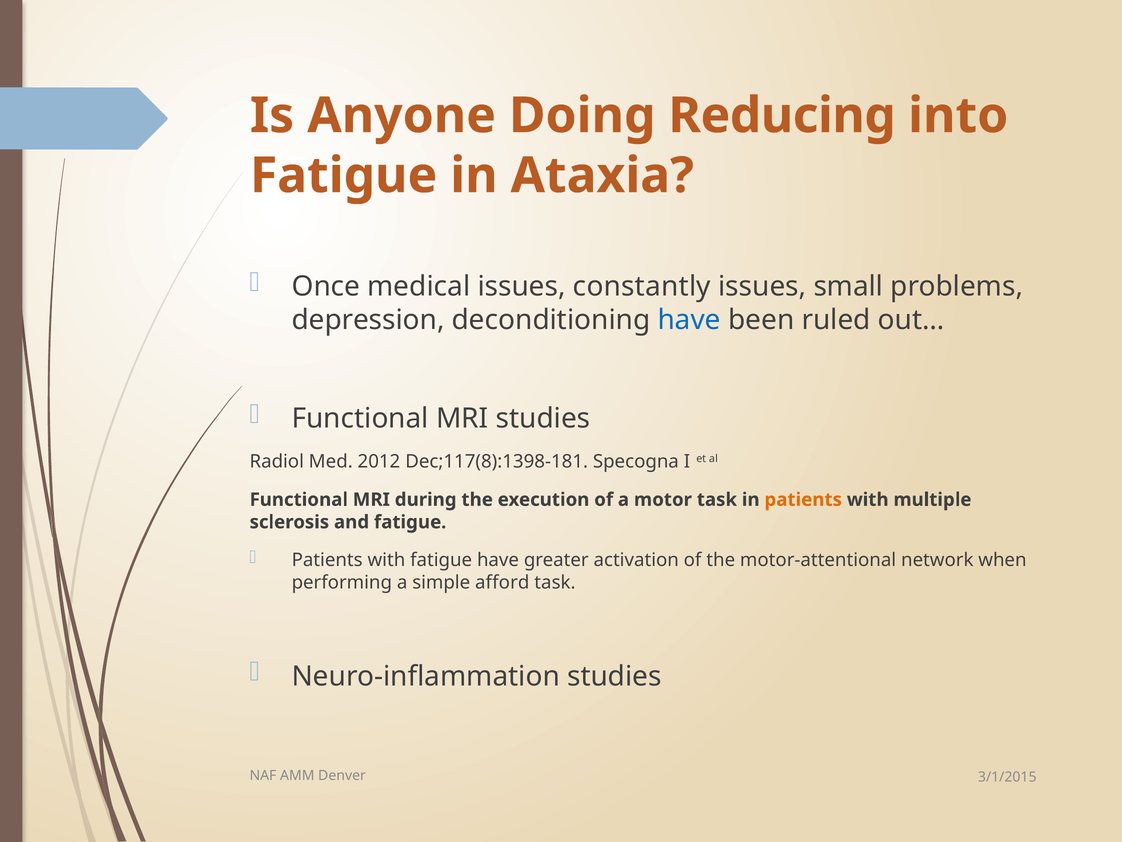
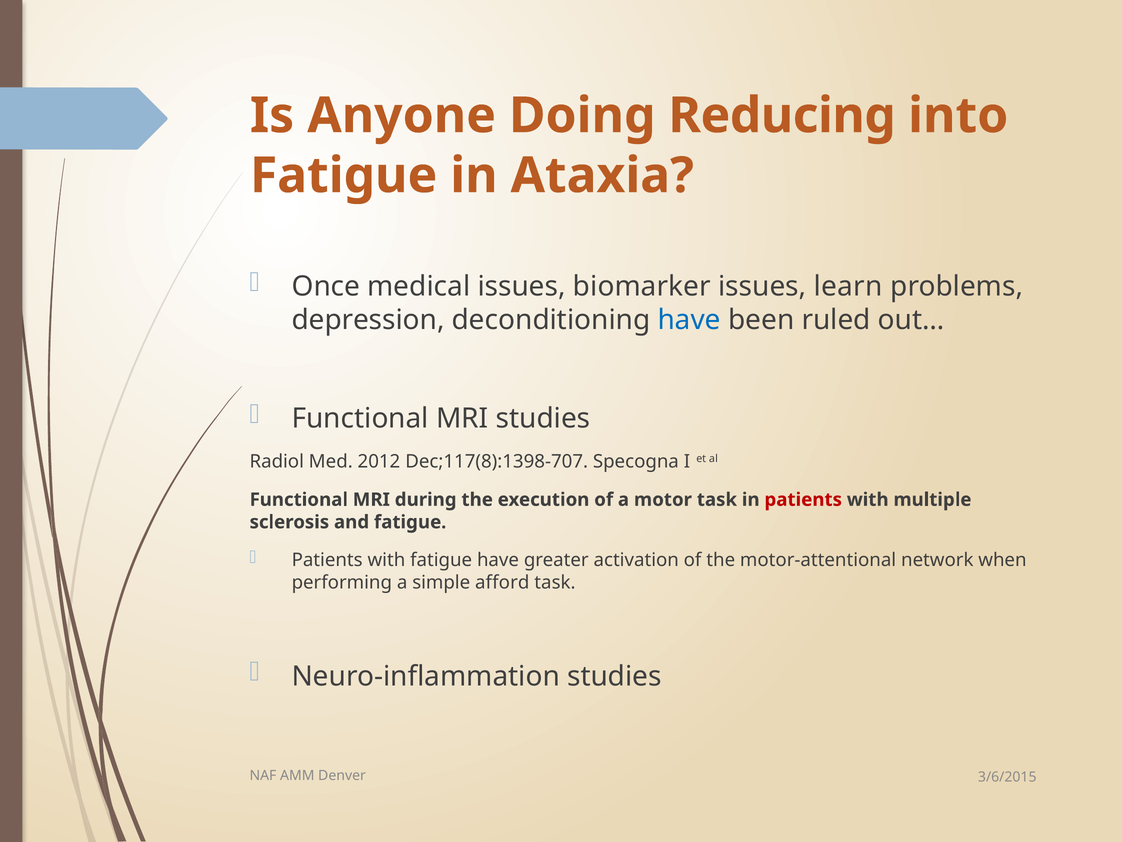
constantly: constantly -> biomarker (642, 286)
small: small -> learn (848, 286)
Dec;117(8):1398-181: Dec;117(8):1398-181 -> Dec;117(8):1398-707 (497, 461)
patients colour: orange -> red (803, 499)
3/1/2015: 3/1/2015 -> 3/6/2015 (1007, 776)
